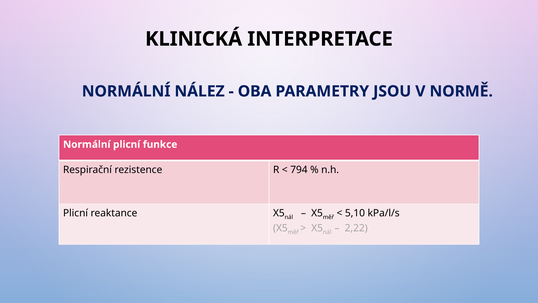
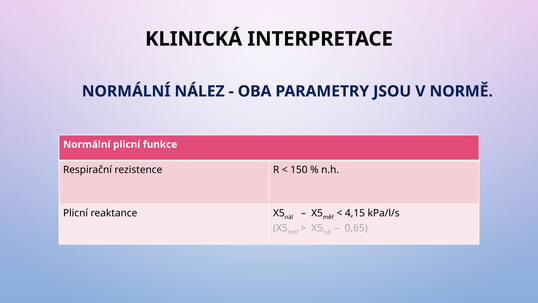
794: 794 -> 150 (299, 170)
5,10: 5,10 -> 4,15 (355, 213)
2,22: 2,22 -> 0,65 (356, 228)
